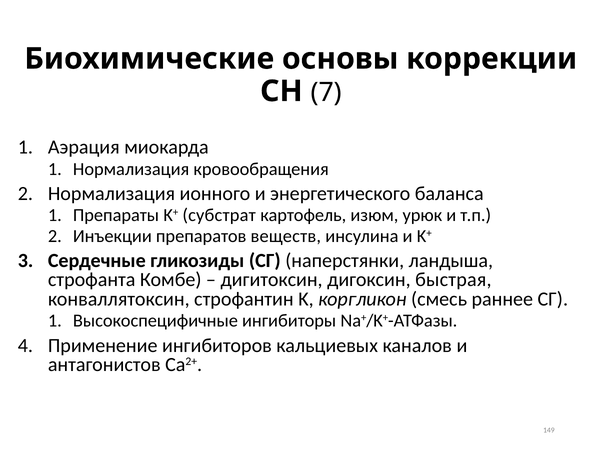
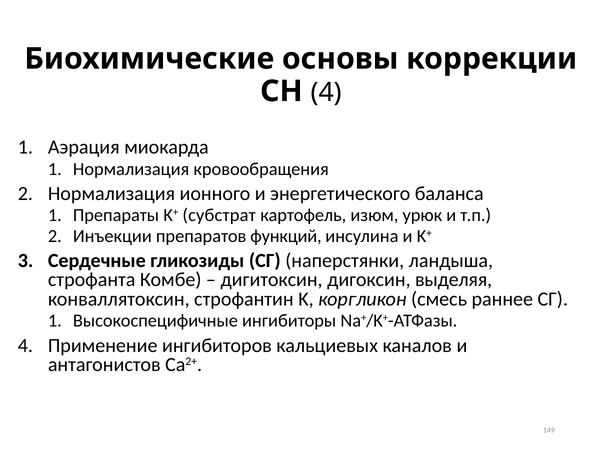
СН 7: 7 -> 4 (326, 92)
веществ: веществ -> функций (286, 236)
быстрая: быстрая -> выделяя (454, 280)
